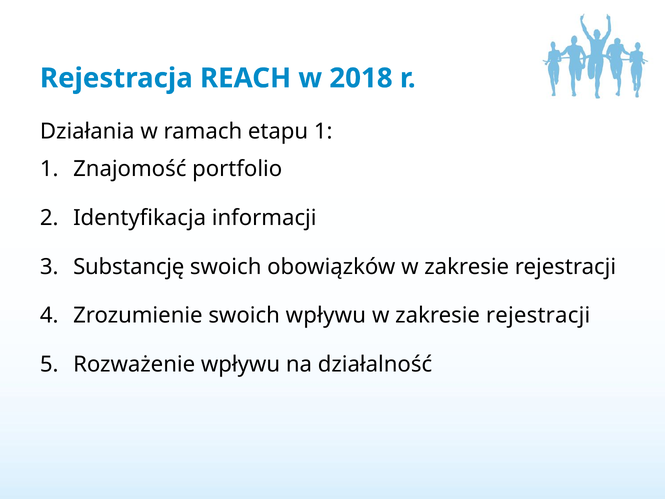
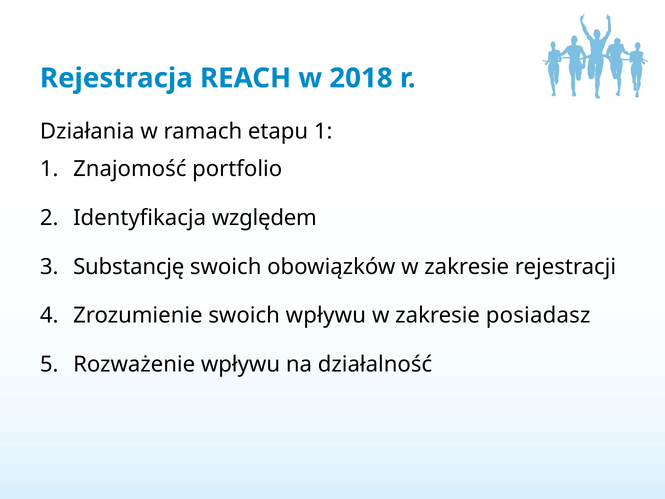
informacji: informacji -> względem (264, 218)
rejestracji: rejestracji -> posiadasz (538, 315)
